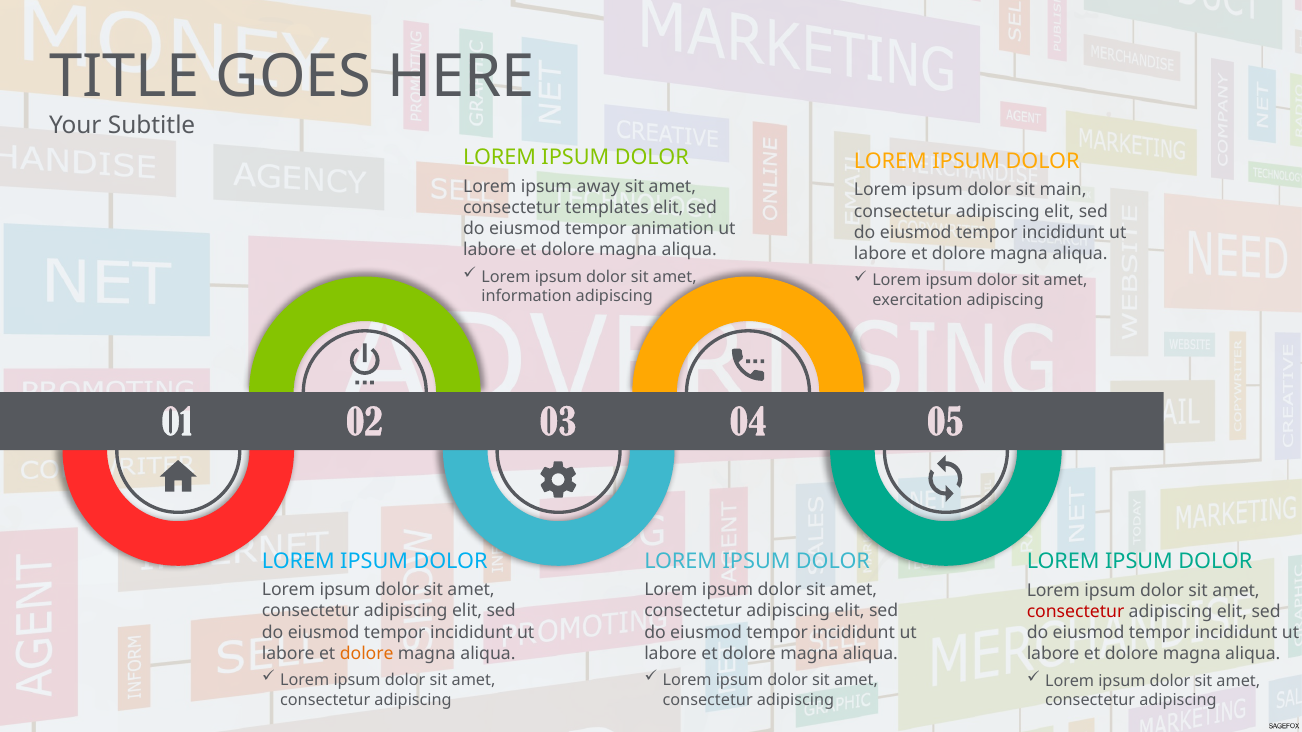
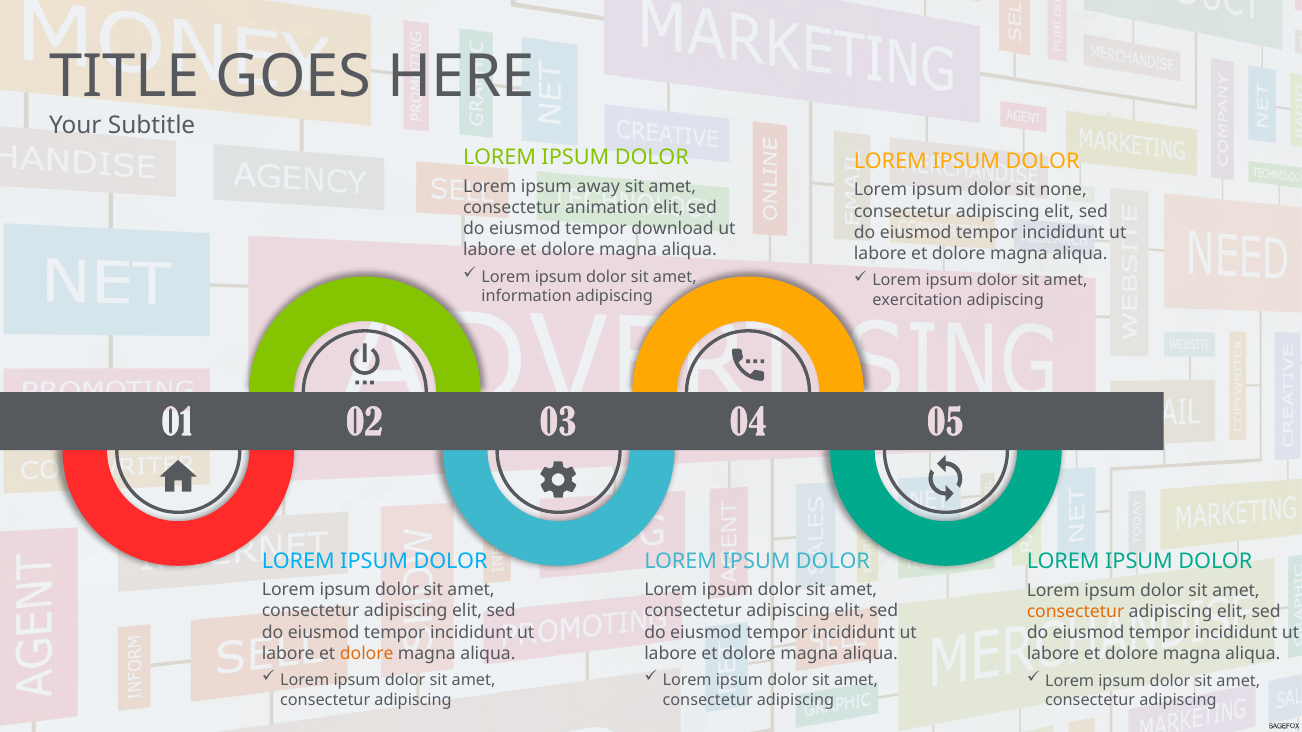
main: main -> none (1063, 190)
templates: templates -> animation (607, 208)
animation: animation -> download (673, 229)
consectetur colour: red -> orange (1076, 612)
